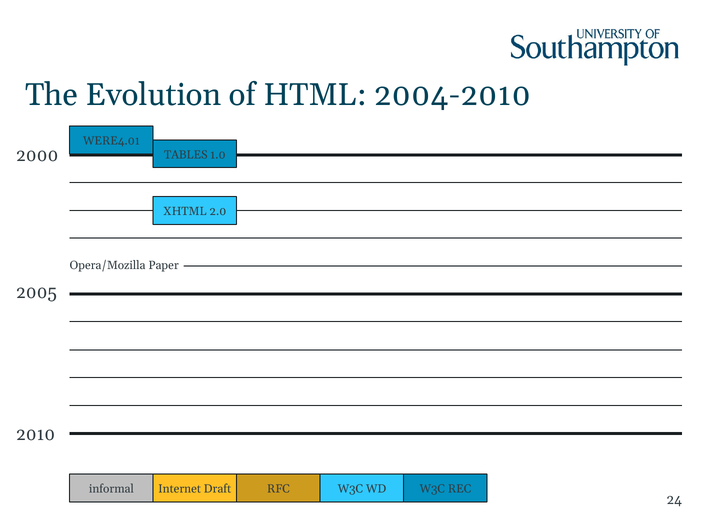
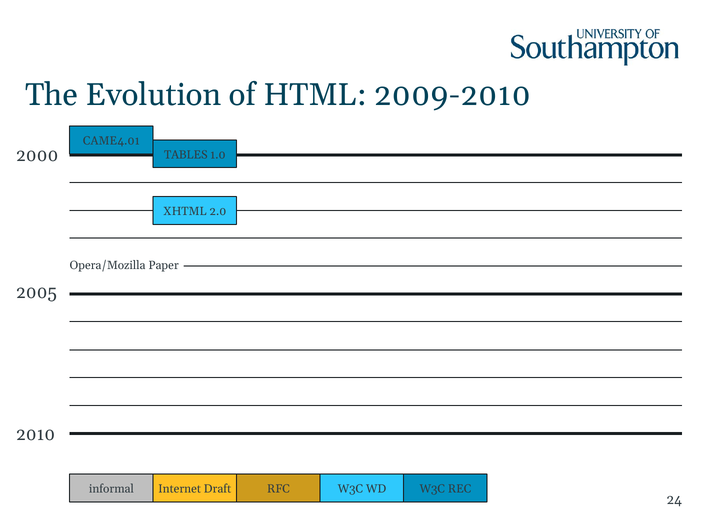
2004-2010: 2004-2010 -> 2009-2010 (452, 95)
WERE4.01: WERE4.01 -> CAME4.01 (111, 141)
